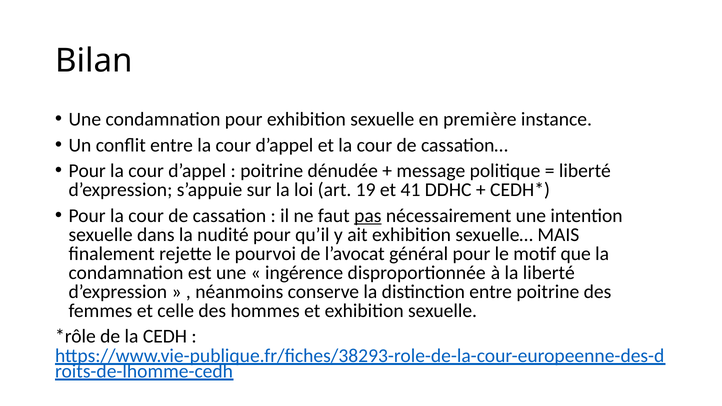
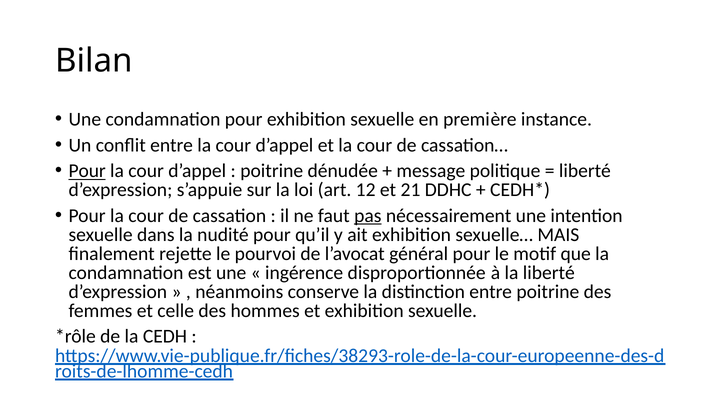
Pour underline: none -> present (87, 171)
19: 19 -> 12 (366, 190)
41: 41 -> 21 (411, 190)
